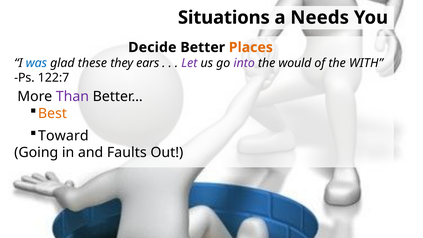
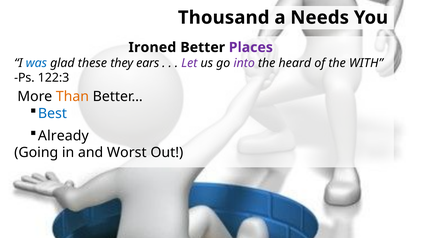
Situations: Situations -> Thousand (224, 18)
Decide: Decide -> Ironed (152, 47)
Places colour: orange -> purple (251, 47)
would: would -> heard (295, 63)
122:7: 122:7 -> 122:3 (54, 78)
Than colour: purple -> orange (72, 97)
Best colour: orange -> blue (52, 113)
Toward: Toward -> Already (63, 136)
Faults: Faults -> Worst (127, 153)
